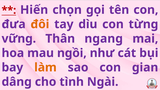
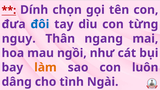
Hiến: Hiến -> Dính (34, 10)
đôi colour: orange -> blue (40, 24)
vững: vững -> nguy (19, 39)
gian: gian -> luôn (145, 67)
